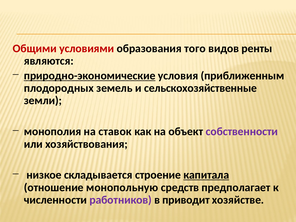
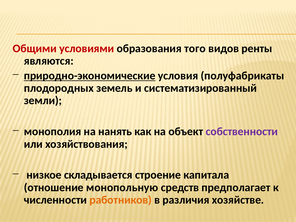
приближенным: приближенным -> полуфабрикаты (242, 76)
сельскохозяйственные: сельскохозяйственные -> систематизированный (200, 88)
ставок: ставок -> нанять (115, 132)
капитала underline: present -> none (206, 175)
работников colour: purple -> orange (121, 200)
приводит: приводит -> различия (186, 200)
